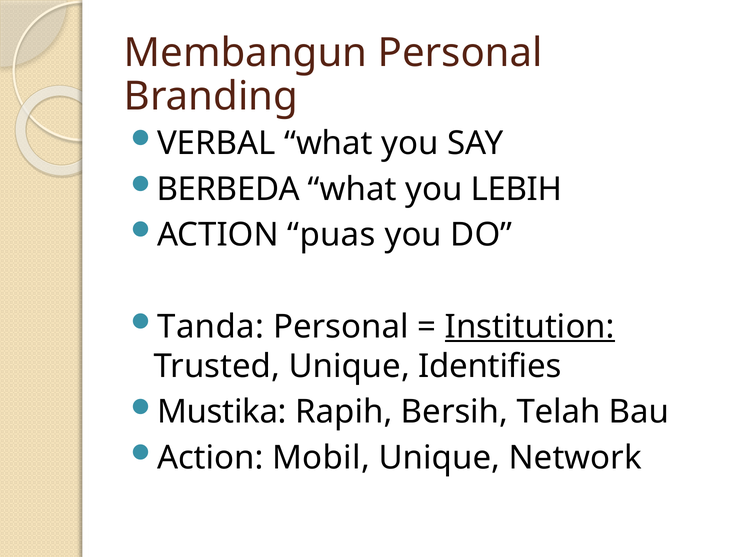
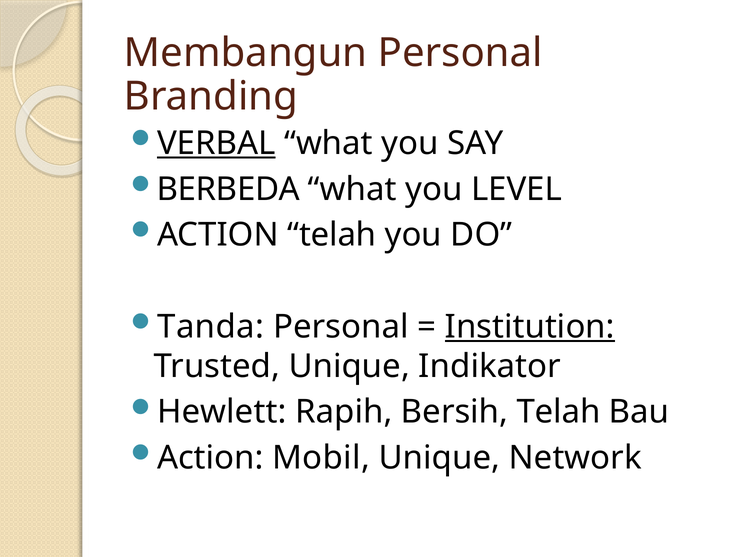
VERBAL underline: none -> present (216, 143)
LEBIH: LEBIH -> LEVEL (516, 189)
ACTION puas: puas -> telah (332, 235)
Identifies: Identifies -> Indikator (490, 366)
Mustika: Mustika -> Hewlett (222, 412)
